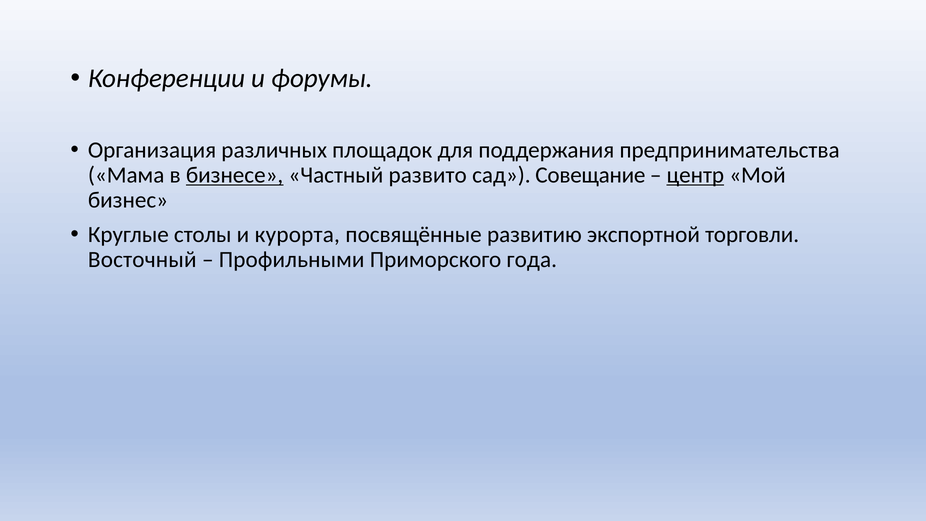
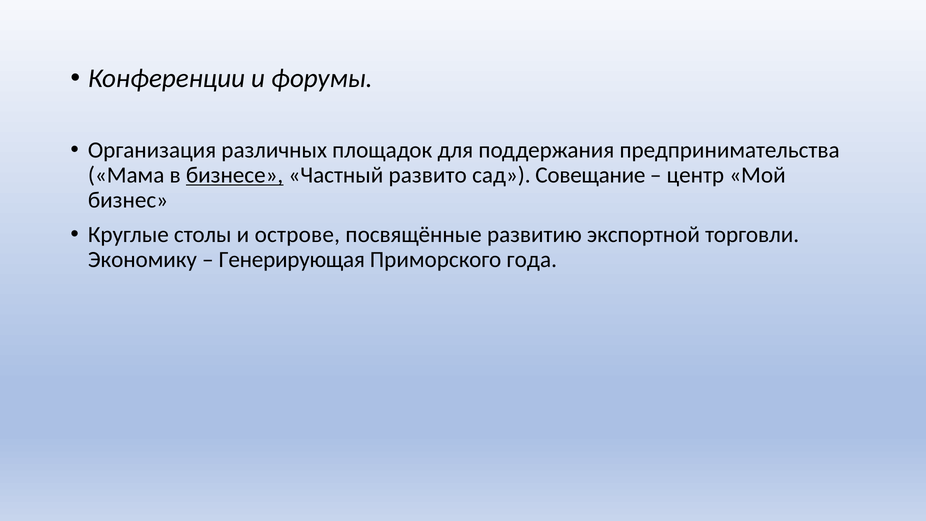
центр underline: present -> none (695, 175)
курорта: курорта -> острове (297, 235)
Восточный: Восточный -> Экономику (142, 260)
Профильными: Профильными -> Генерирующая (292, 260)
